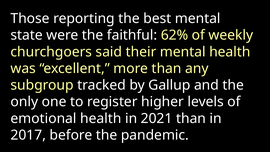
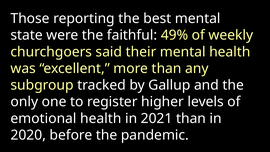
62%: 62% -> 49% (175, 35)
2017: 2017 -> 2020 (28, 135)
